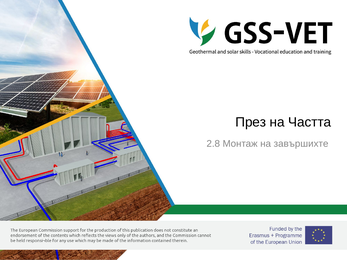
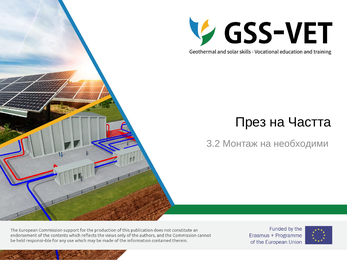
2.8: 2.8 -> 3.2 (213, 144)
завършихте: завършихте -> необходими (301, 144)
